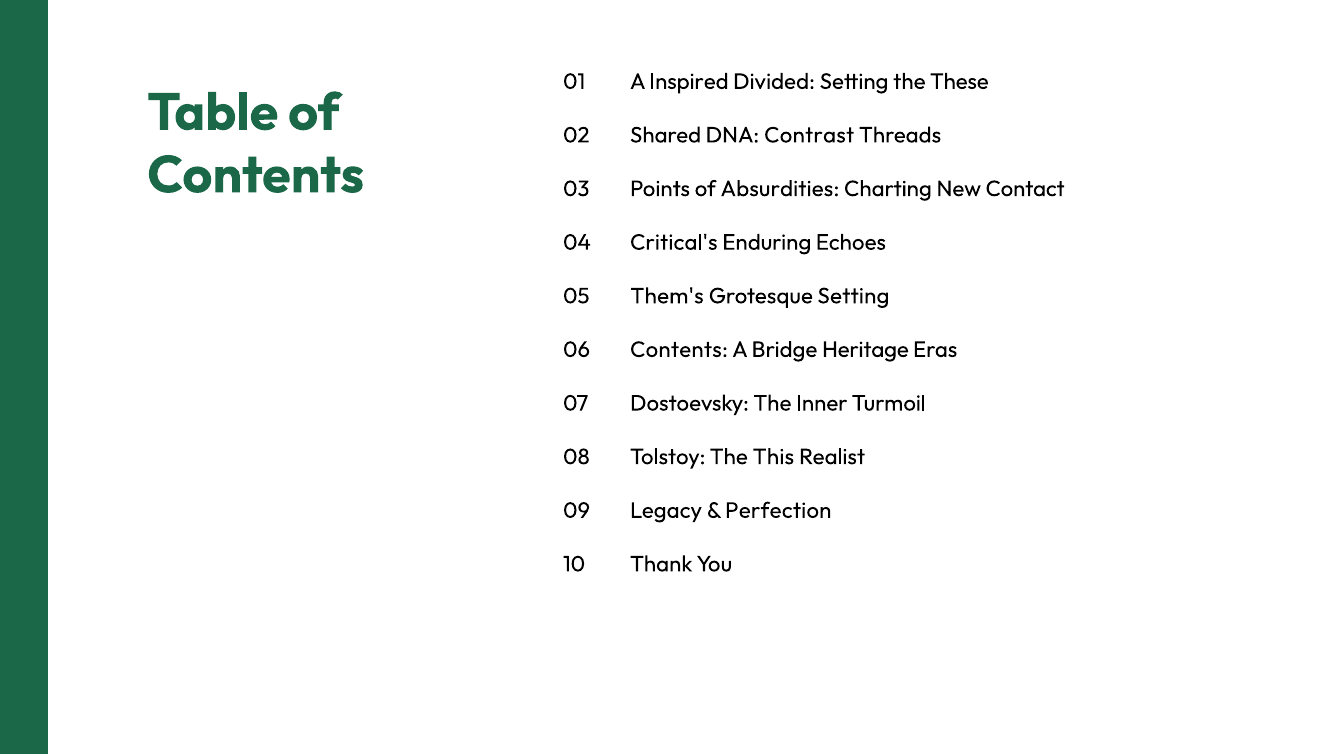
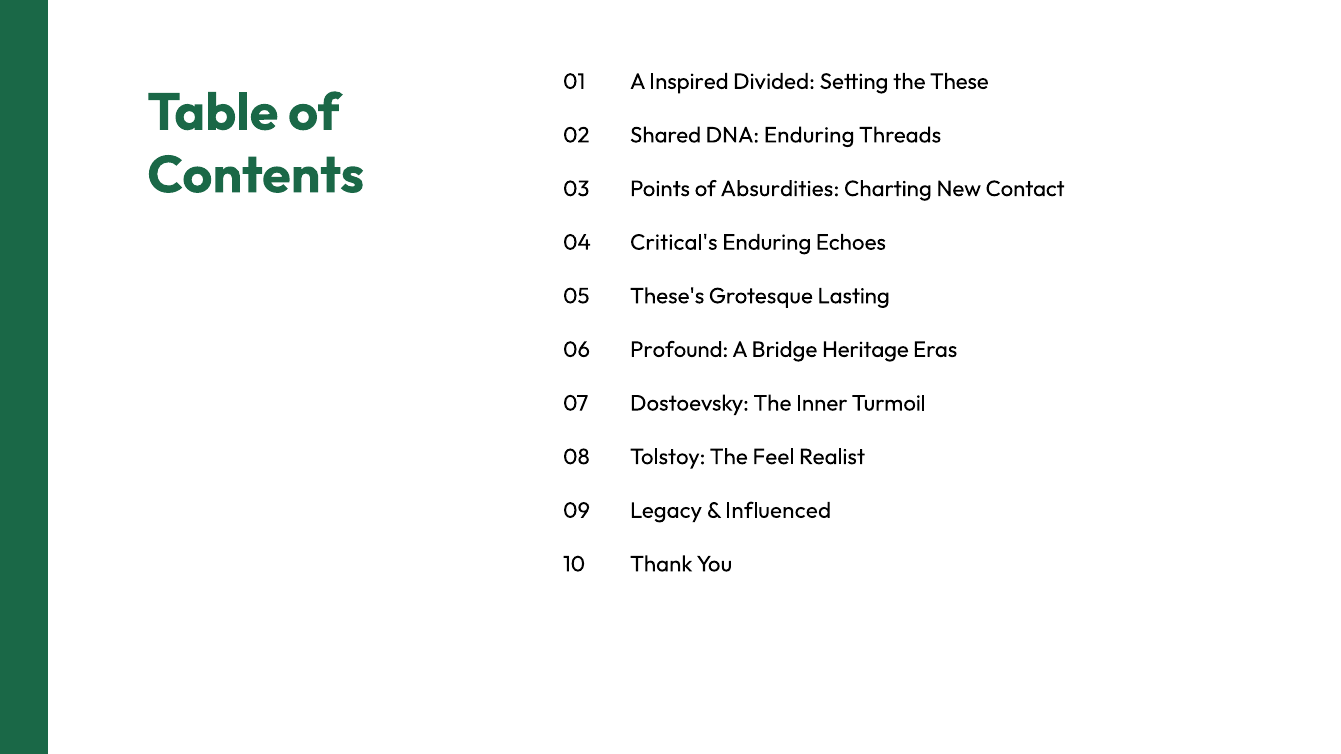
DNA Contrast: Contrast -> Enduring (809, 135)
Them's: Them's -> These's (667, 296)
Grotesque Setting: Setting -> Lasting (854, 296)
06 Contents: Contents -> Profound (679, 350)
This: This -> Feel (773, 457)
Perfection: Perfection -> Influenced (778, 511)
